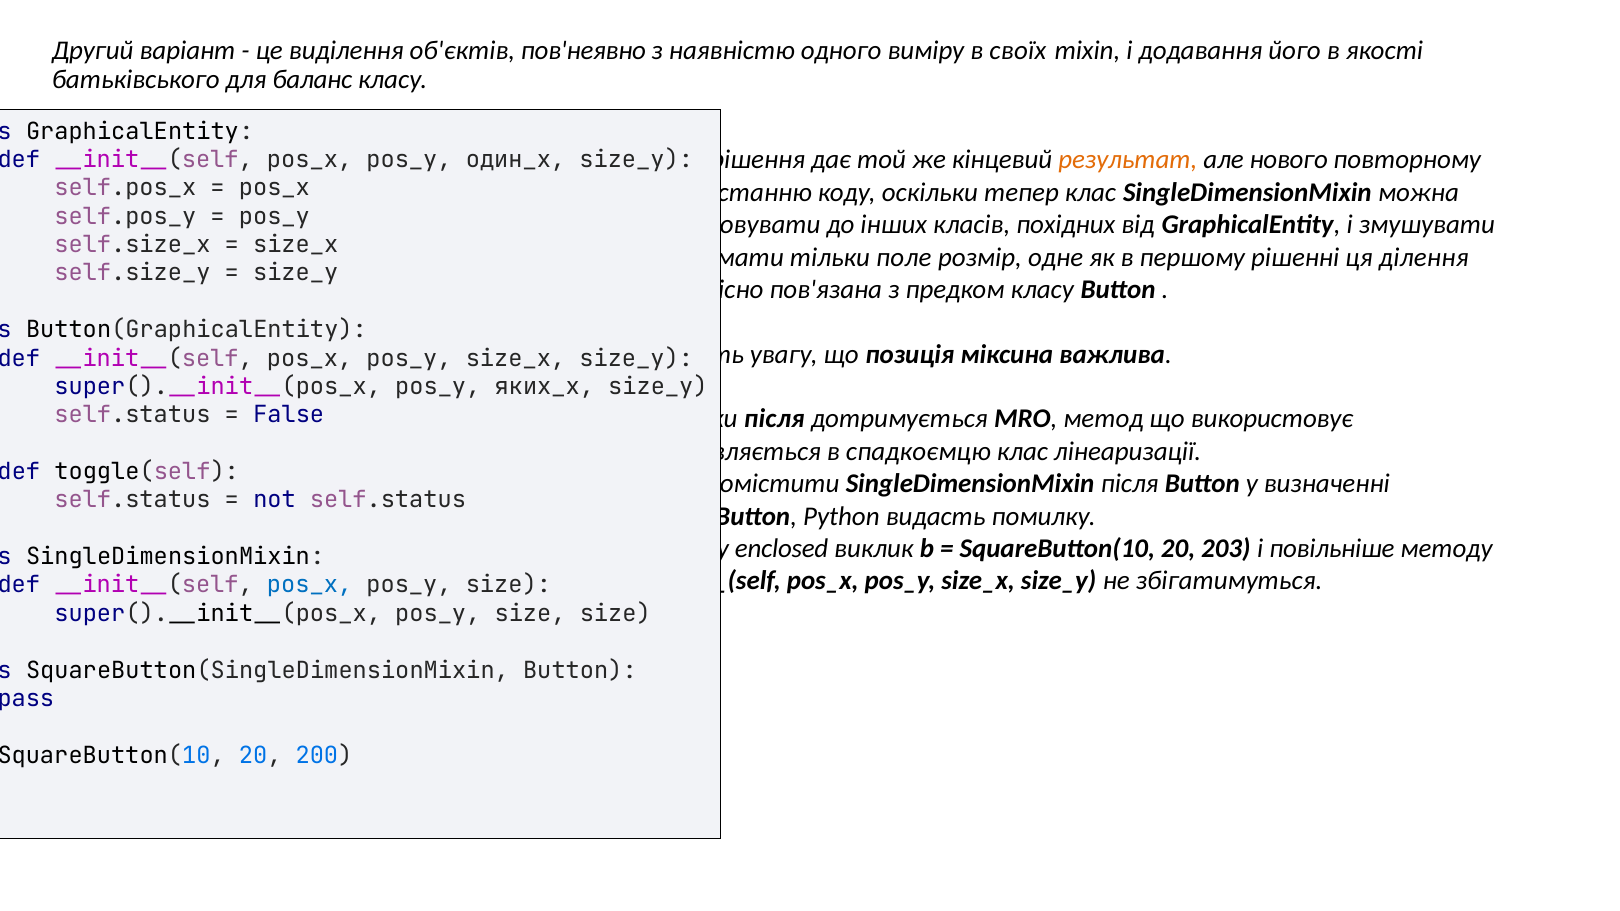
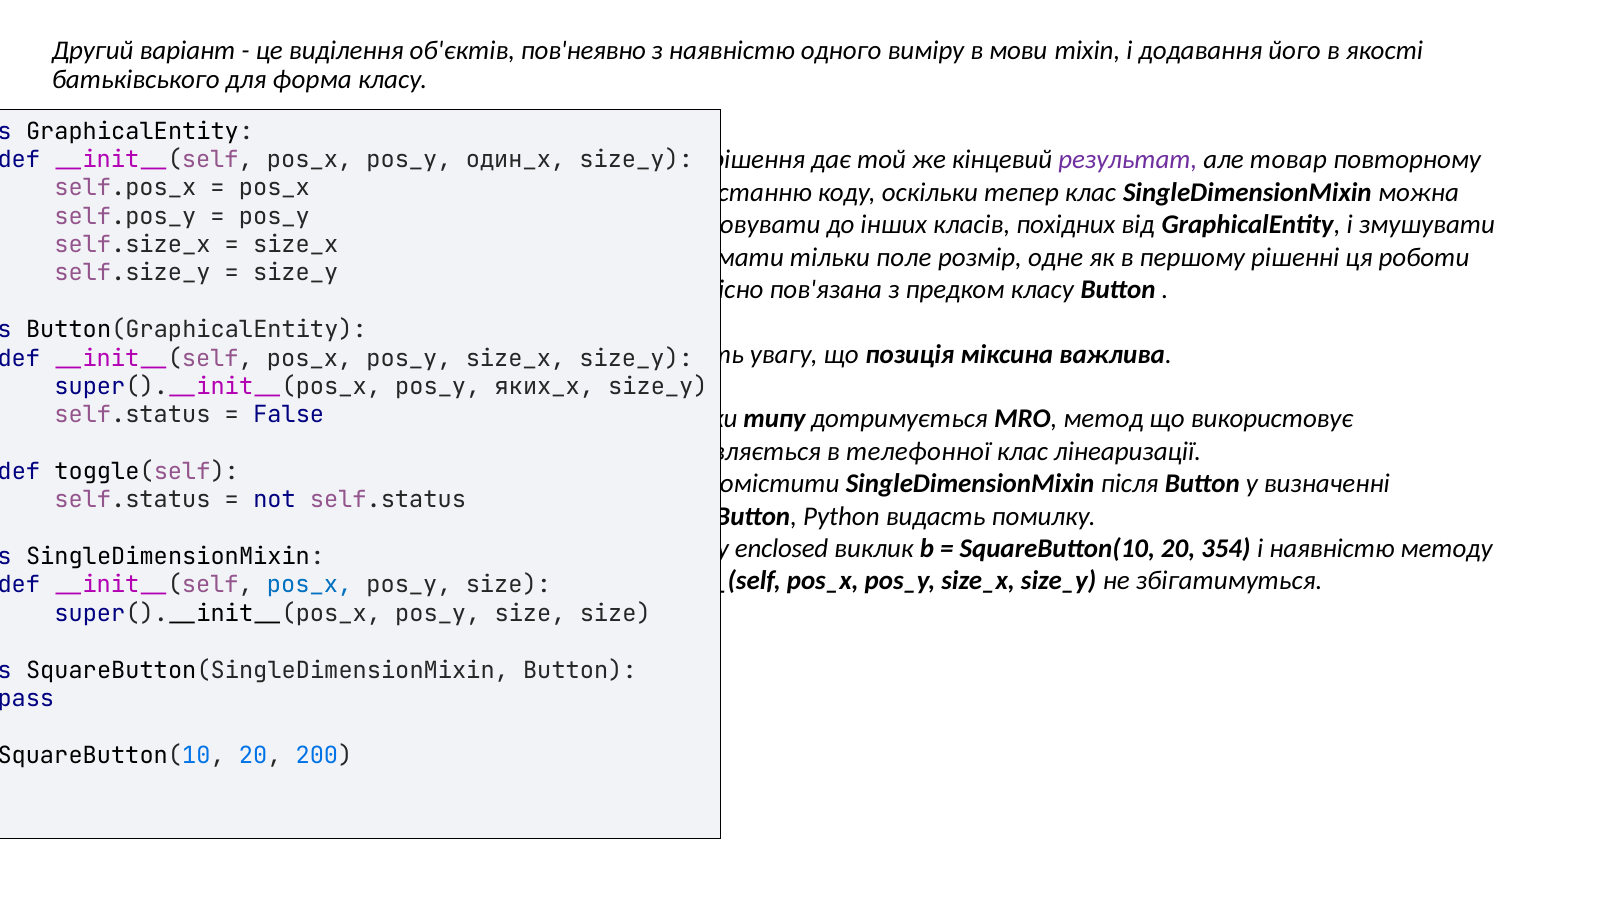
своїх: своїх -> мови (1018, 51)
баланс: баланс -> форма (312, 80)
результат colour: orange -> purple (1128, 160)
нового: нового -> товар (1288, 160)
ділення: ділення -> роботи (1424, 257)
після: після -> типу (775, 419)
спадкоємцю: спадкоємцю -> телефонної (918, 452)
203: 203 -> 354 (1226, 549)
і повільніше: повільніше -> наявністю (1332, 549)
